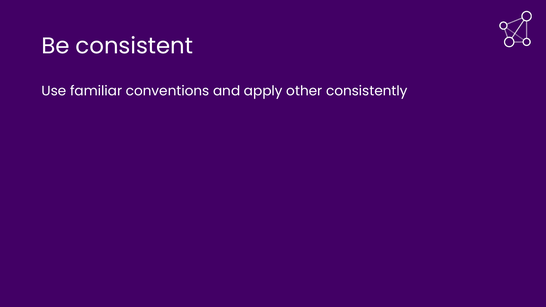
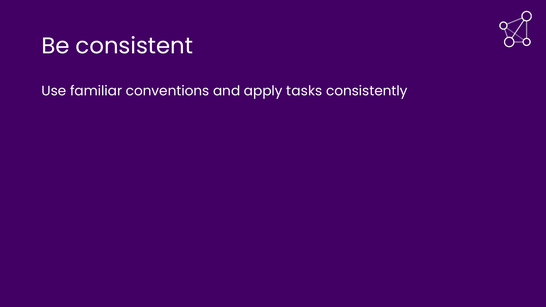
other: other -> tasks (304, 91)
